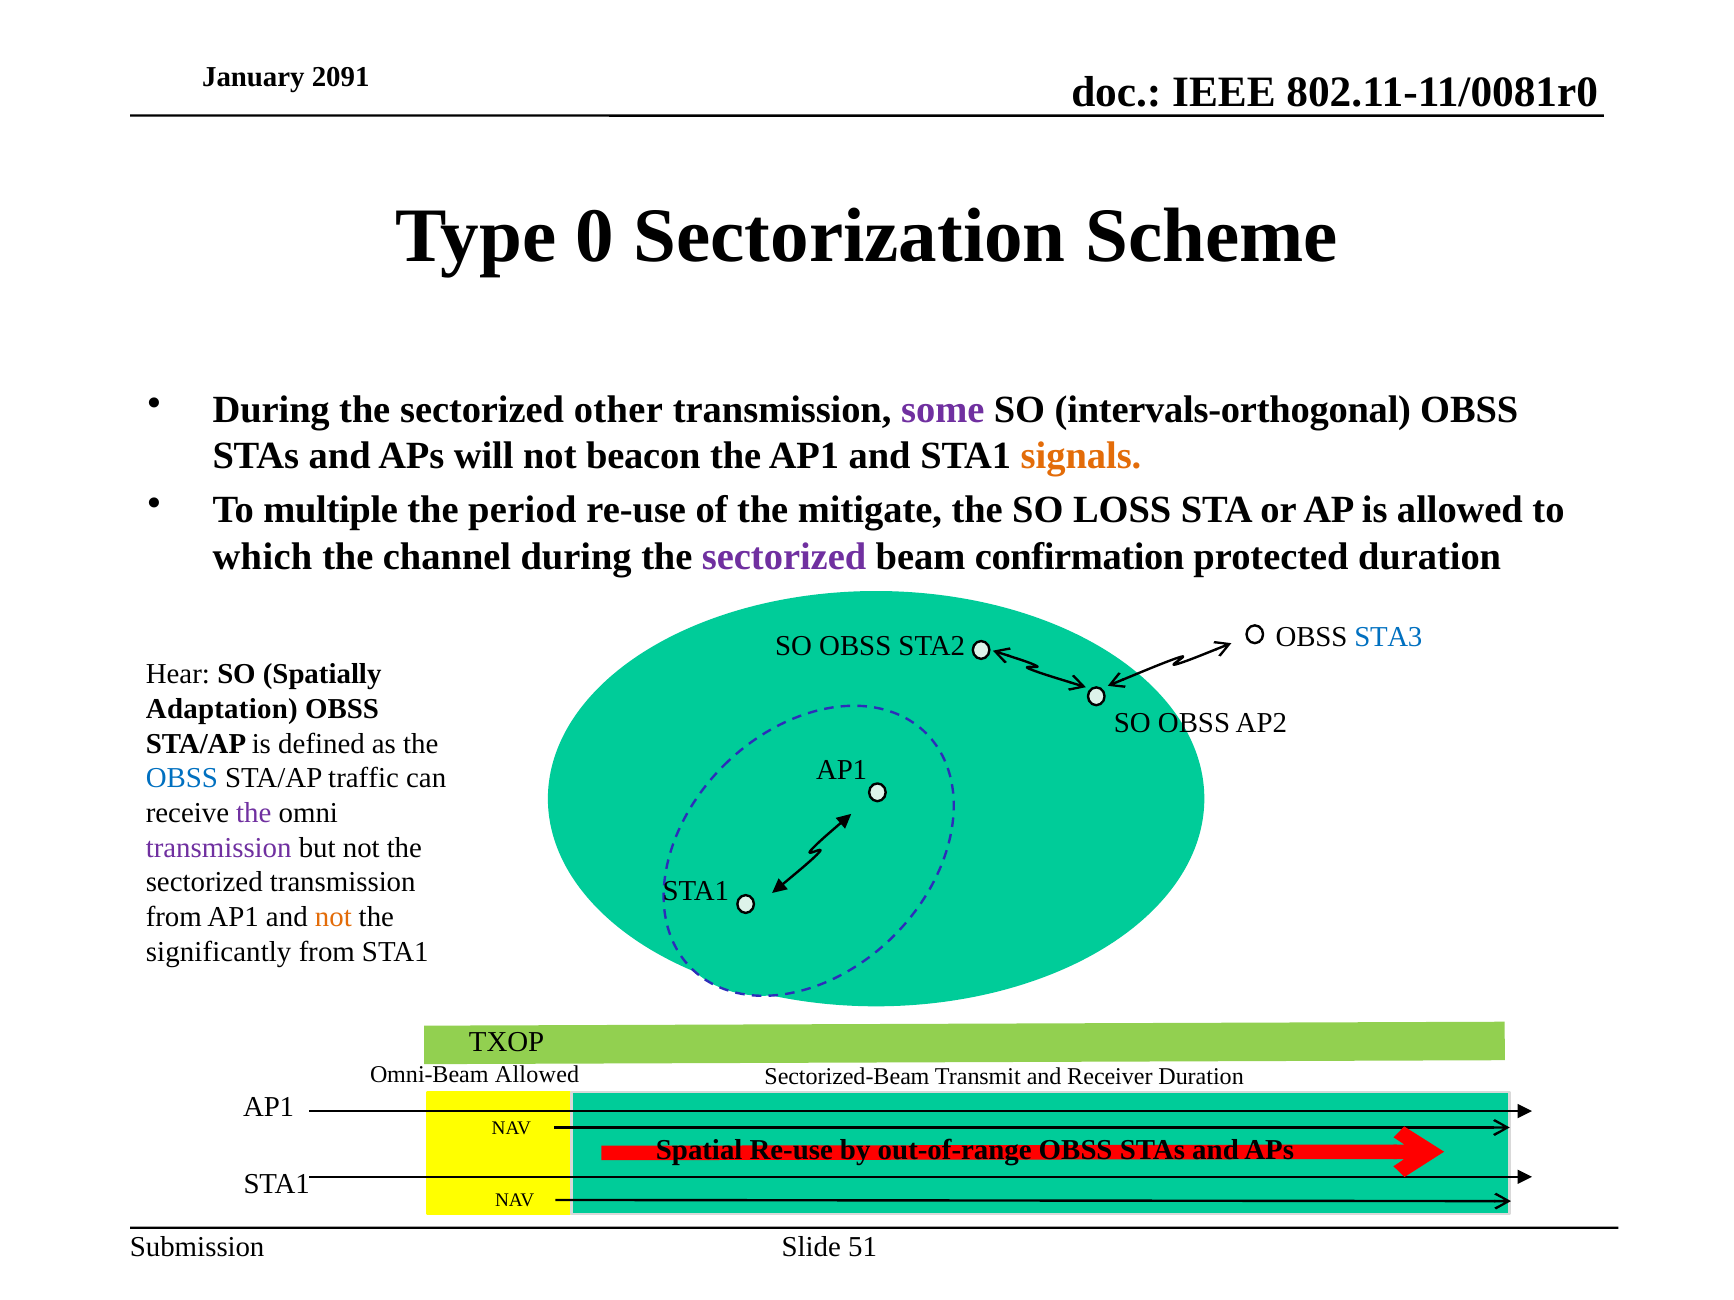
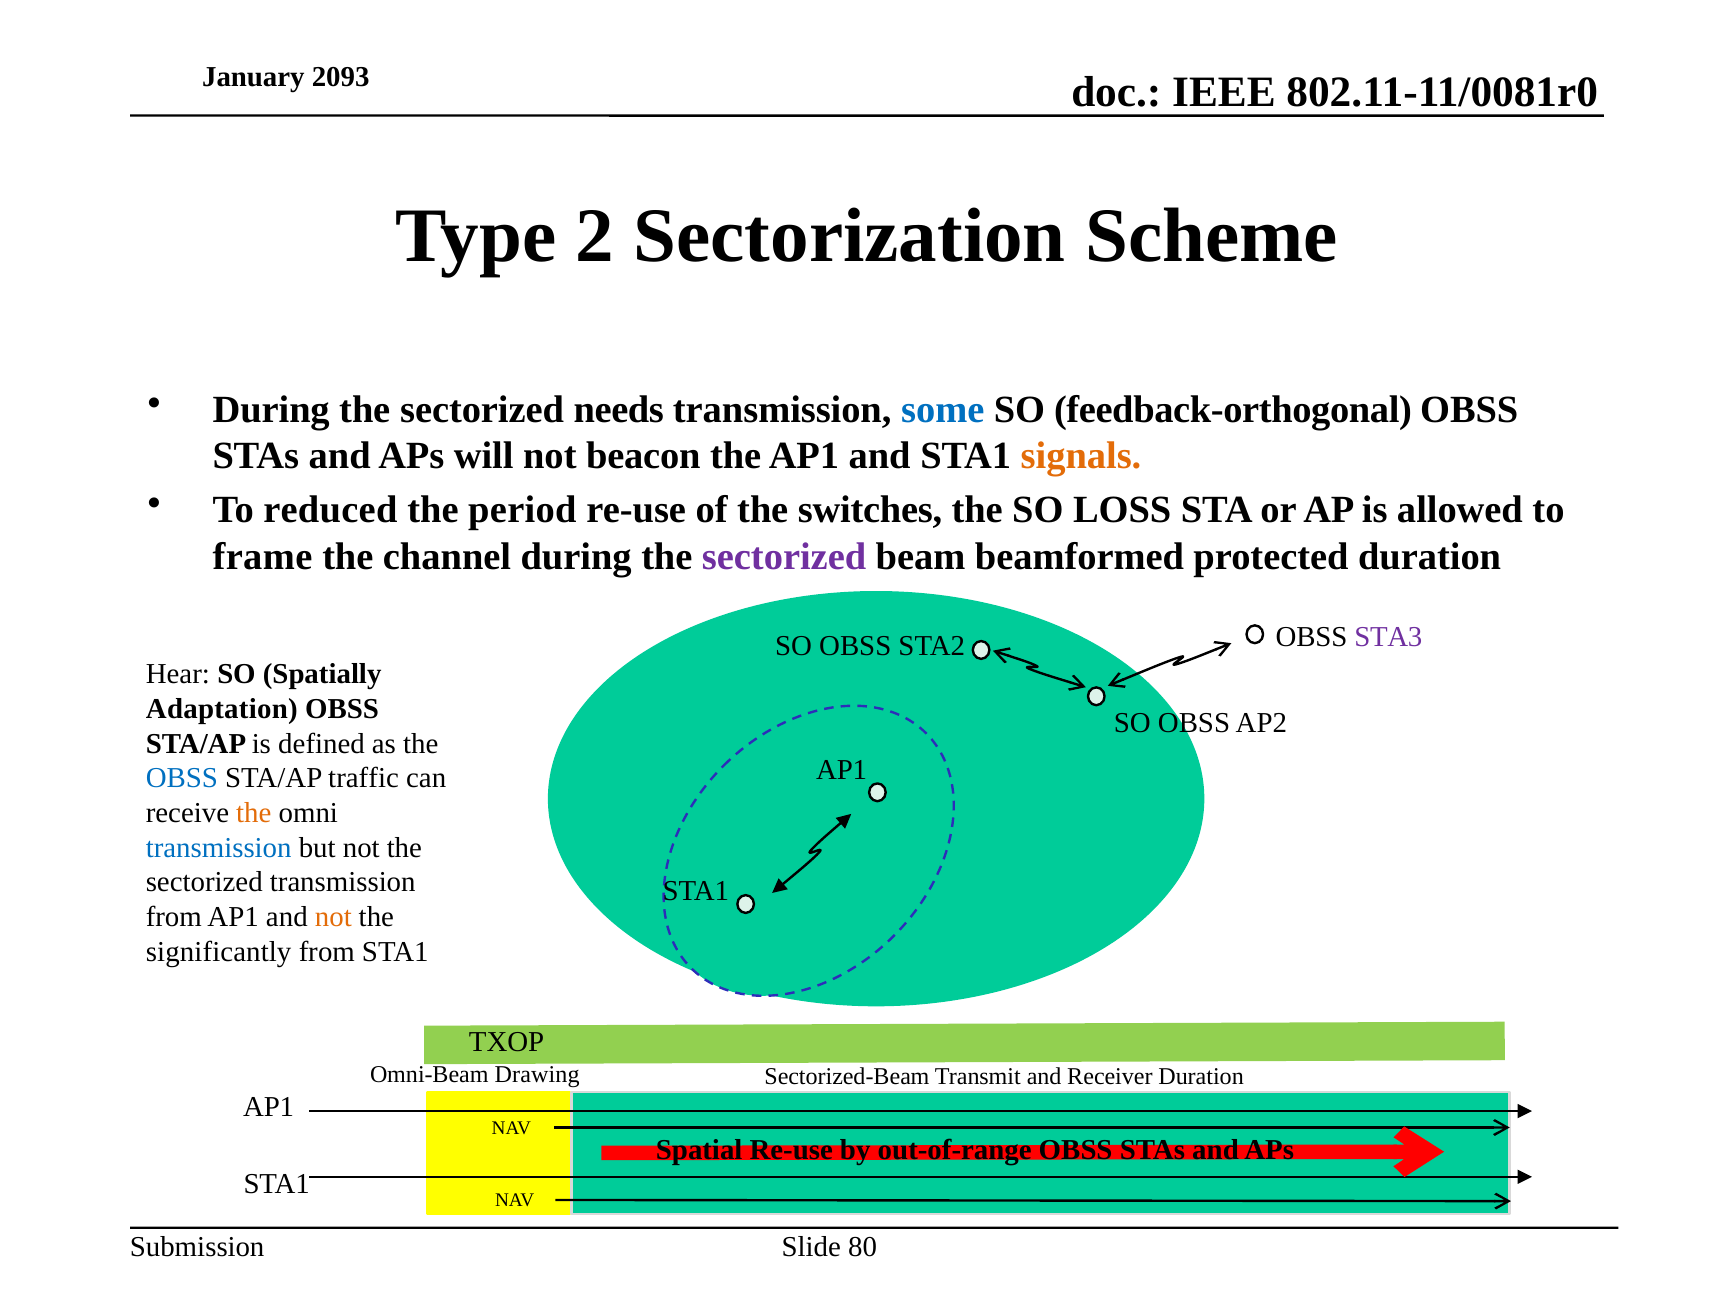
2091: 2091 -> 2093 (341, 77)
0: 0 -> 2 (595, 237)
other: other -> needs (619, 410)
some colour: purple -> blue (943, 410)
intervals-orthogonal: intervals-orthogonal -> feedback-orthogonal (1233, 410)
multiple: multiple -> reduced (330, 510)
mitigate: mitigate -> switches (870, 510)
which: which -> frame (262, 557)
confirmation: confirmation -> beamformed (1079, 557)
STA3 colour: blue -> purple (1388, 637)
the colour: purple -> orange (254, 813)
transmission colour: purple -> blue (219, 848)
Omni-Beam Allowed: Allowed -> Drawing (537, 1075)
51: 51 -> 80 (863, 1248)
